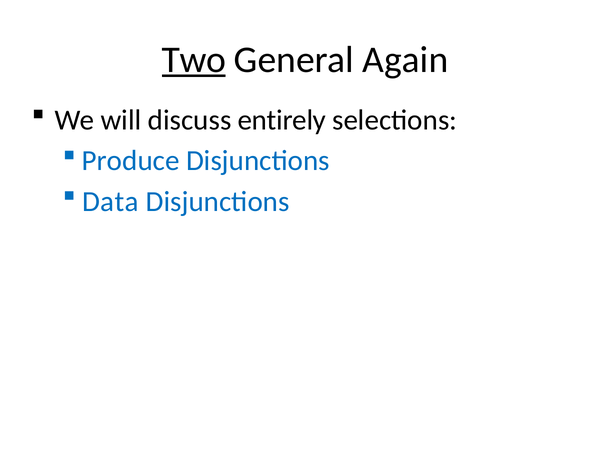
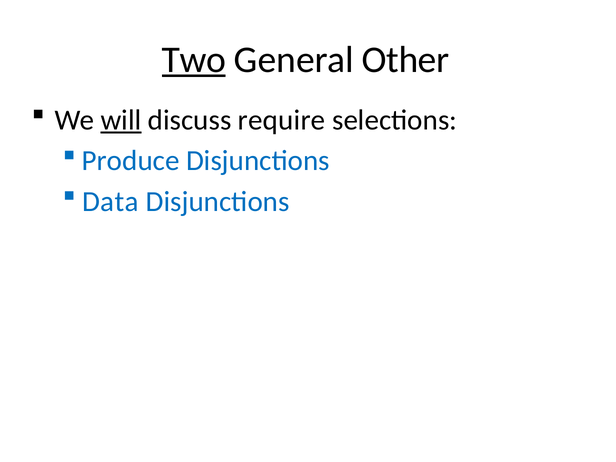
Again: Again -> Other (406, 60)
will underline: none -> present (121, 120)
entirely: entirely -> require (282, 120)
